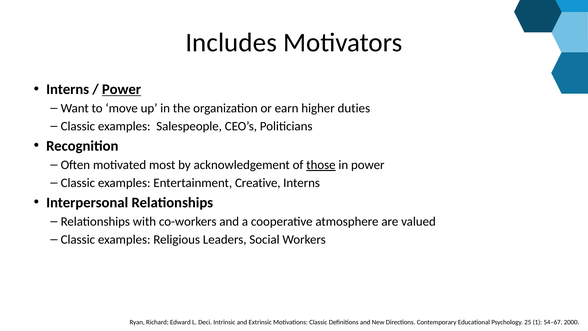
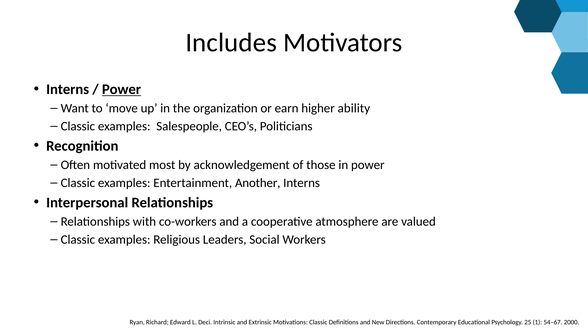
duties: duties -> ability (354, 108)
those underline: present -> none (321, 165)
Creative: Creative -> Another (258, 183)
